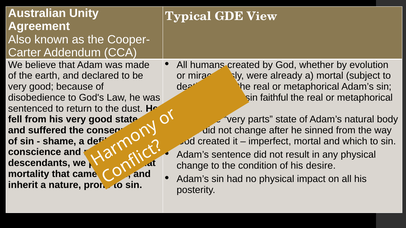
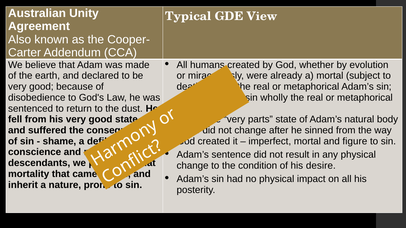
faithful: faithful -> wholly (274, 98)
which: which -> figure (355, 141)
